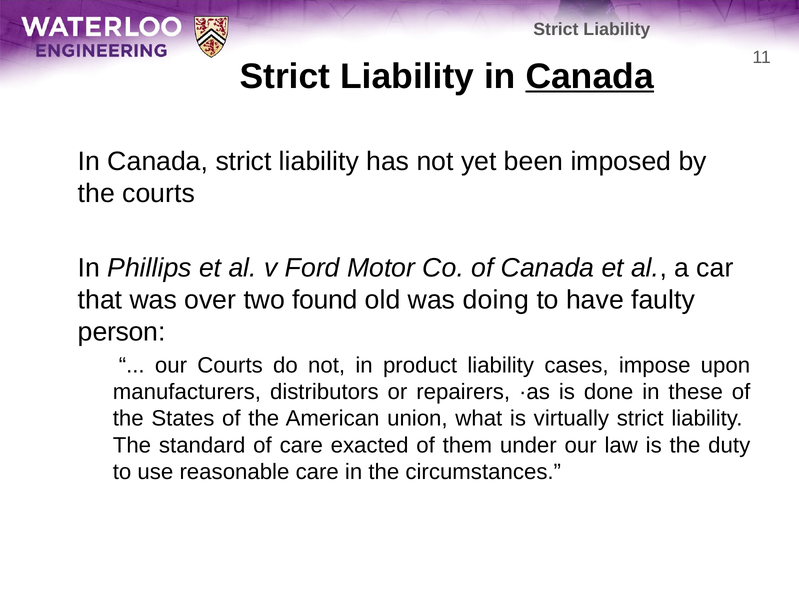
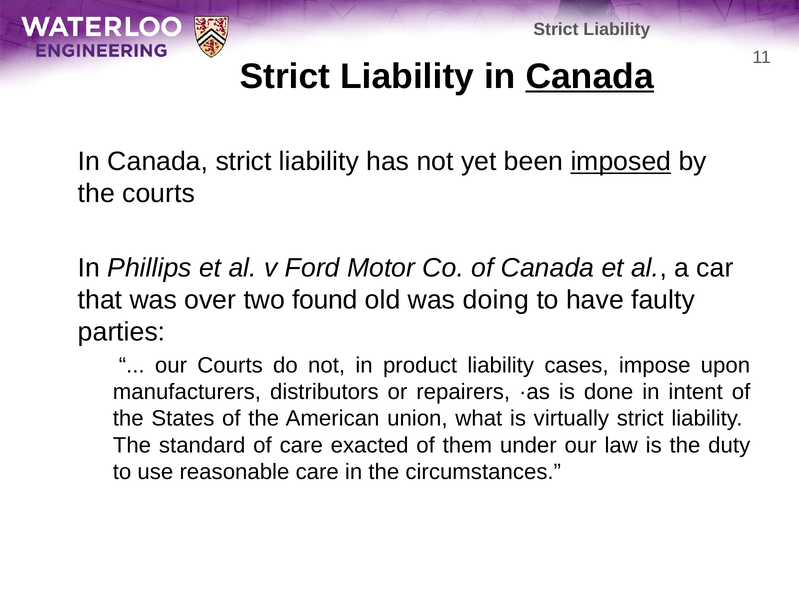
imposed underline: none -> present (621, 162)
person: person -> parties (122, 332)
these: these -> intent (696, 392)
